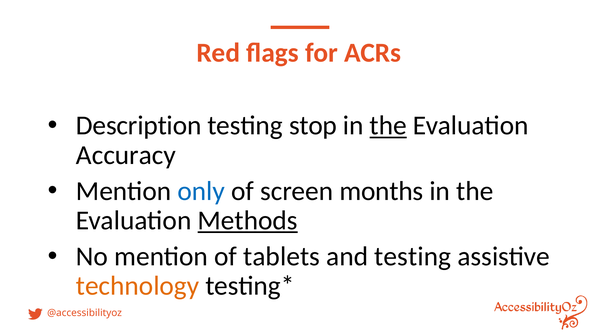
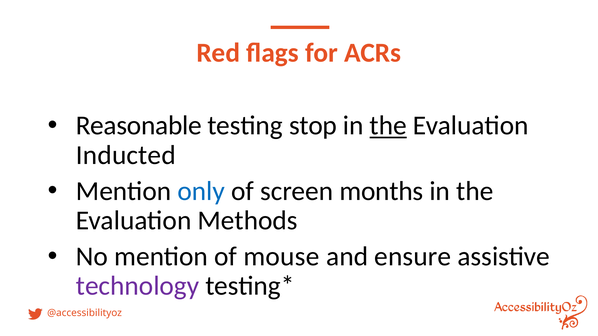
Description: Description -> Reasonable (139, 126)
Accuracy: Accuracy -> Inducted (126, 155)
Methods underline: present -> none (248, 221)
tablets: tablets -> mouse (281, 257)
and testing: testing -> ensure (413, 257)
technology colour: orange -> purple (138, 286)
